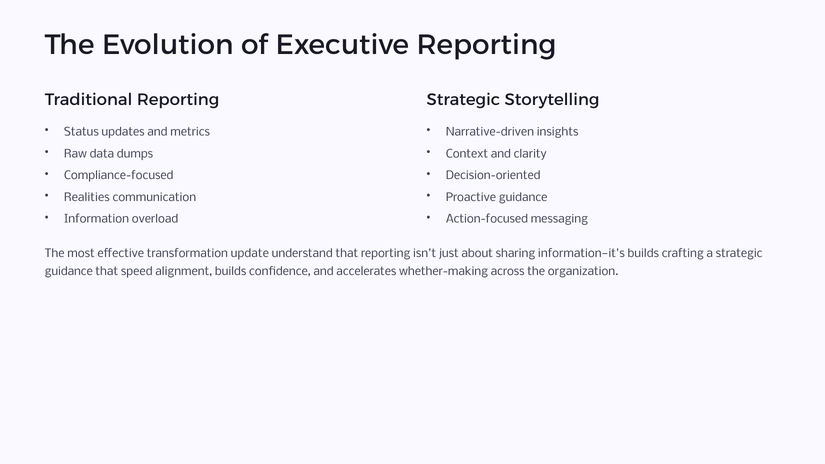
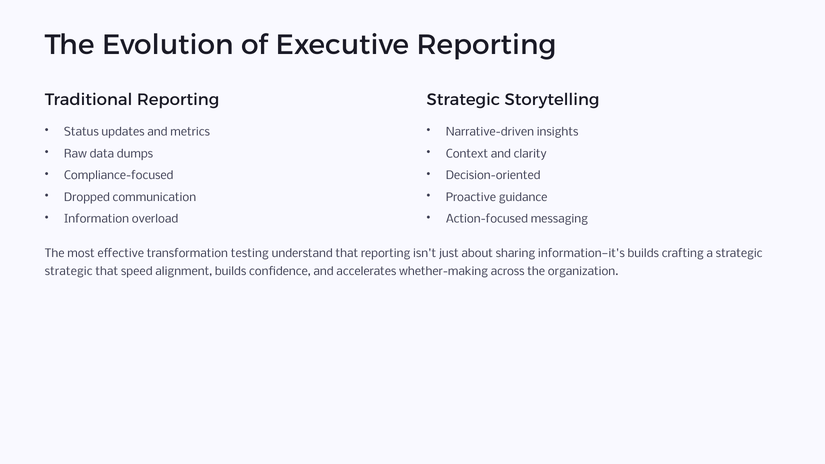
Realities: Realities -> Dropped (87, 198)
update: update -> testing (250, 254)
guidance: guidance -> strategic (69, 272)
